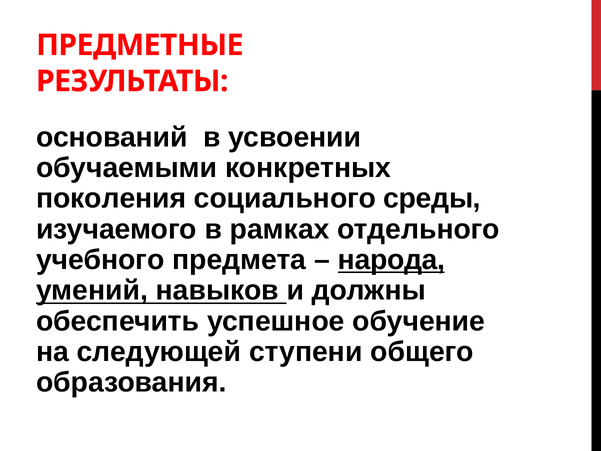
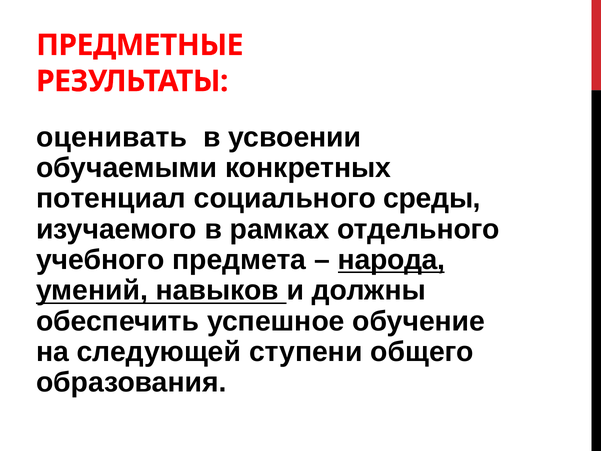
оснований: оснований -> оценивать (112, 137)
поколения: поколения -> потенциал (111, 198)
